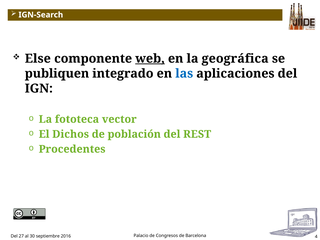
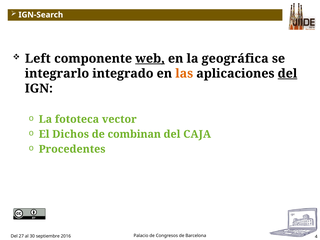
Else: Else -> Left (38, 59)
publiquen: publiquen -> integrarlo (57, 74)
las colour: blue -> orange (184, 74)
del underline: none -> present (287, 74)
población: población -> combinan (134, 134)
REST: REST -> CAJA (197, 134)
